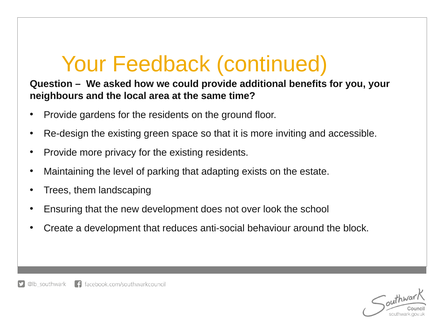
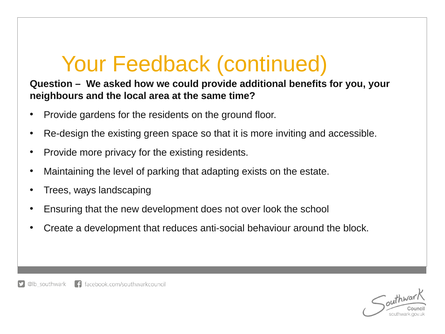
them: them -> ways (85, 190)
